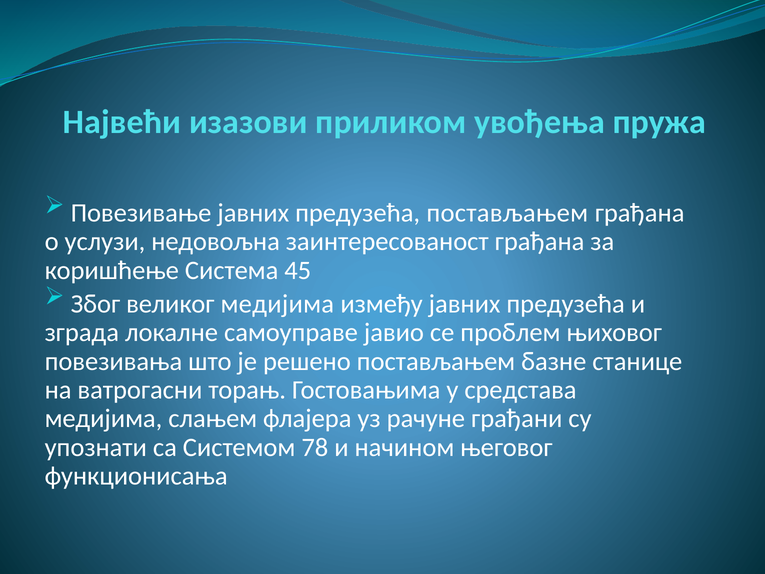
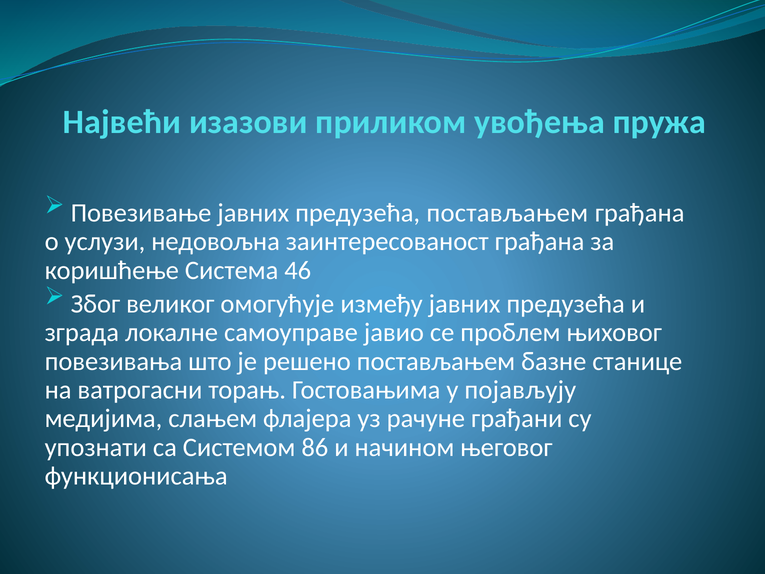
45: 45 -> 46 (298, 270)
великог медијима: медијима -> омогућује (277, 304)
средстава: средстава -> појављују (520, 390)
78: 78 -> 86 (315, 447)
